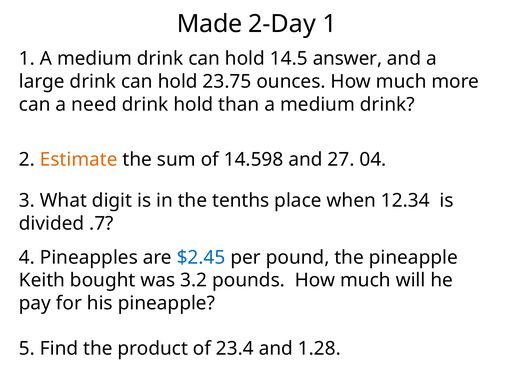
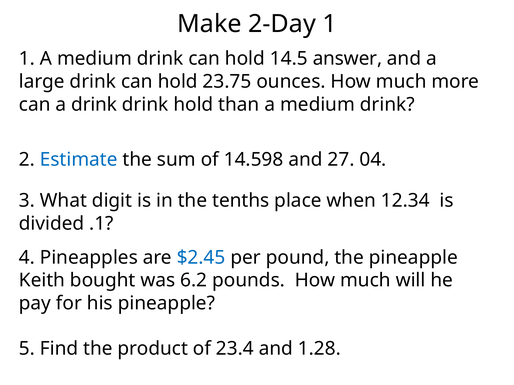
Made: Made -> Make (209, 24)
a need: need -> drink (94, 105)
Estimate colour: orange -> blue (79, 160)
.7: .7 -> .1 (101, 224)
3.2: 3.2 -> 6.2 (194, 281)
